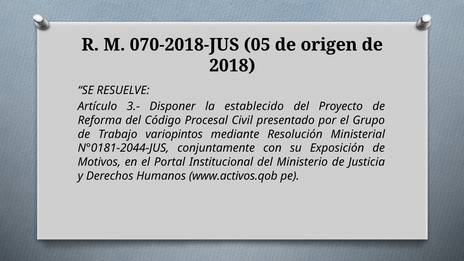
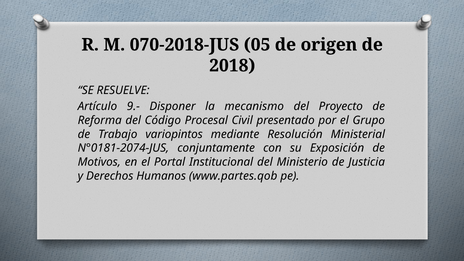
3.-: 3.- -> 9.- (133, 106)
establecido: establecido -> mecanismo (254, 106)
N°0181-2044-JUS: N°0181-2044-JUS -> N°0181-2074-JUS (123, 148)
www.activos.qob: www.activos.qob -> www.partes.qob (233, 176)
